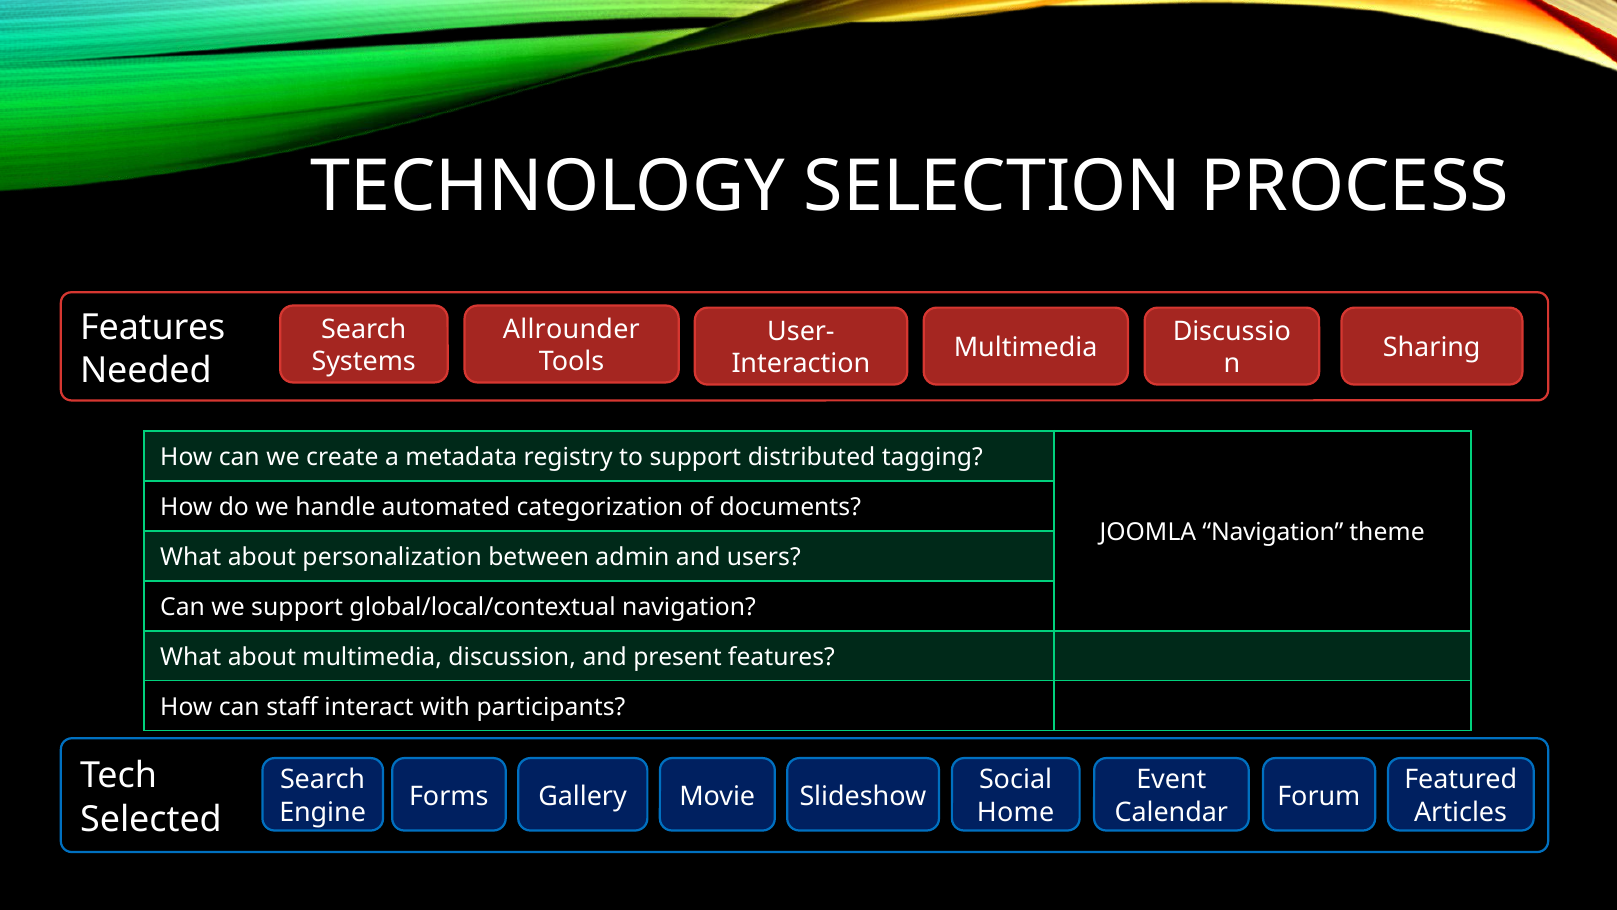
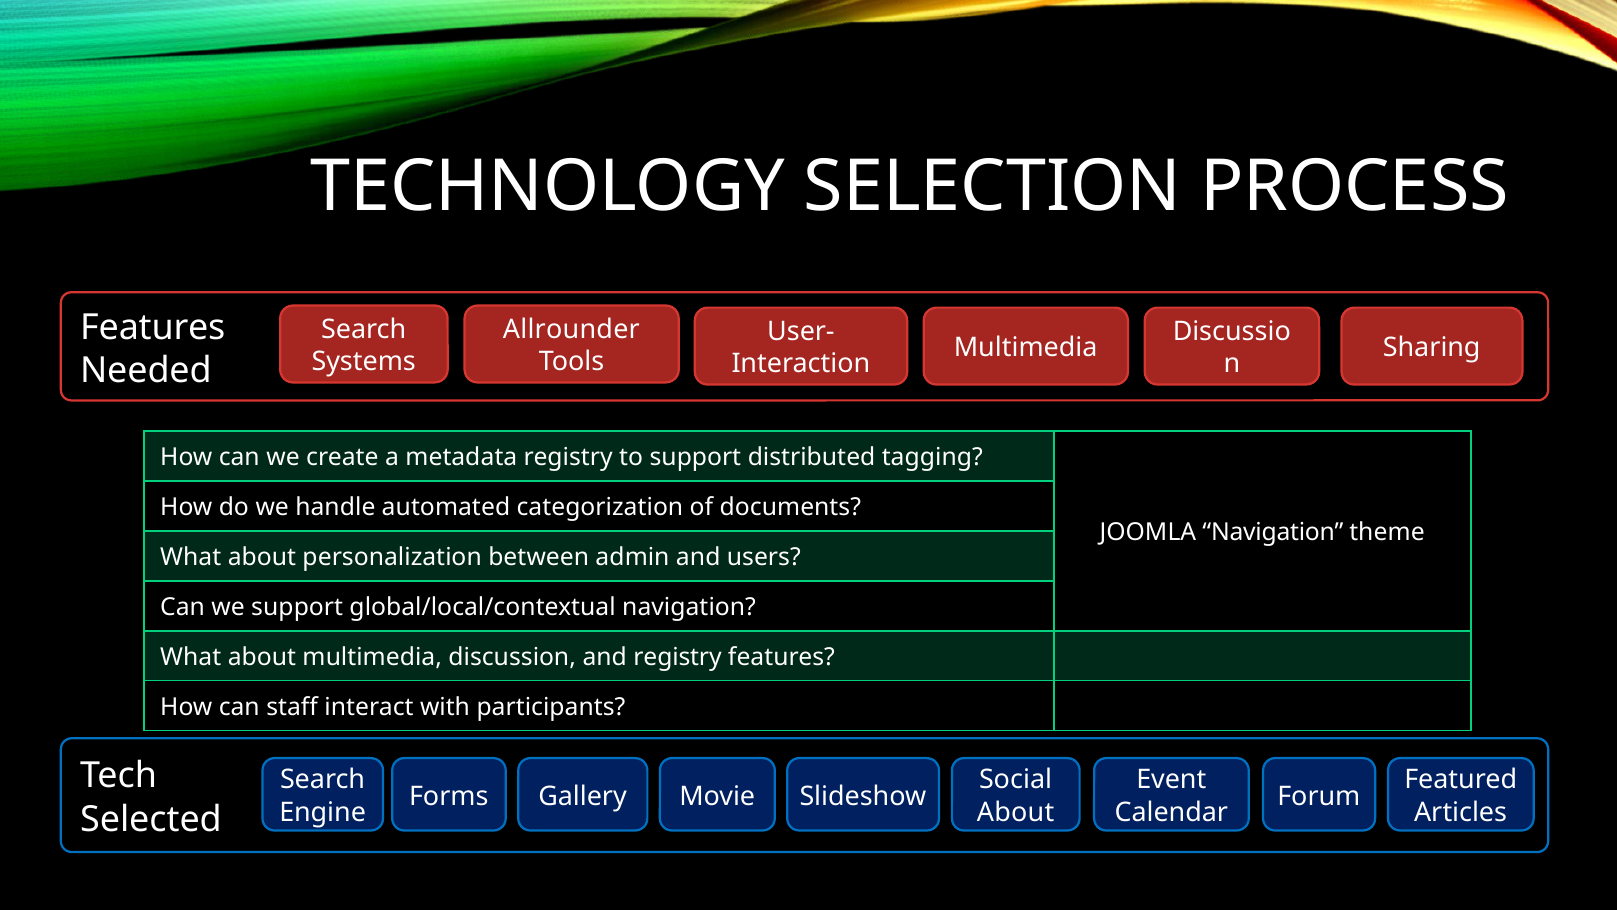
and present: present -> registry (678, 657)
Home: Home -> About (1016, 812)
